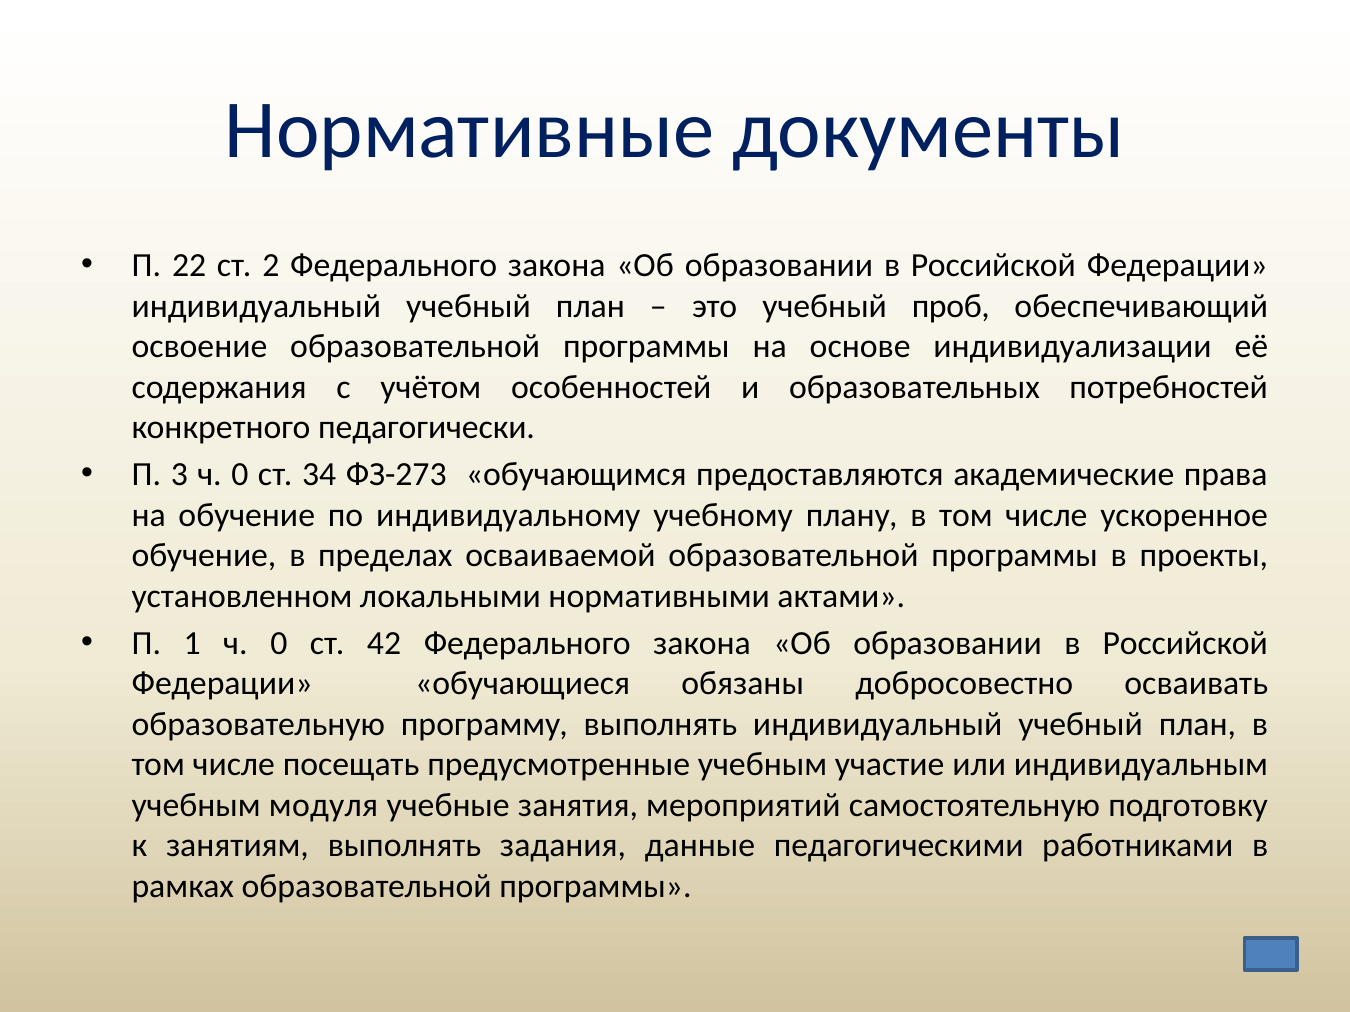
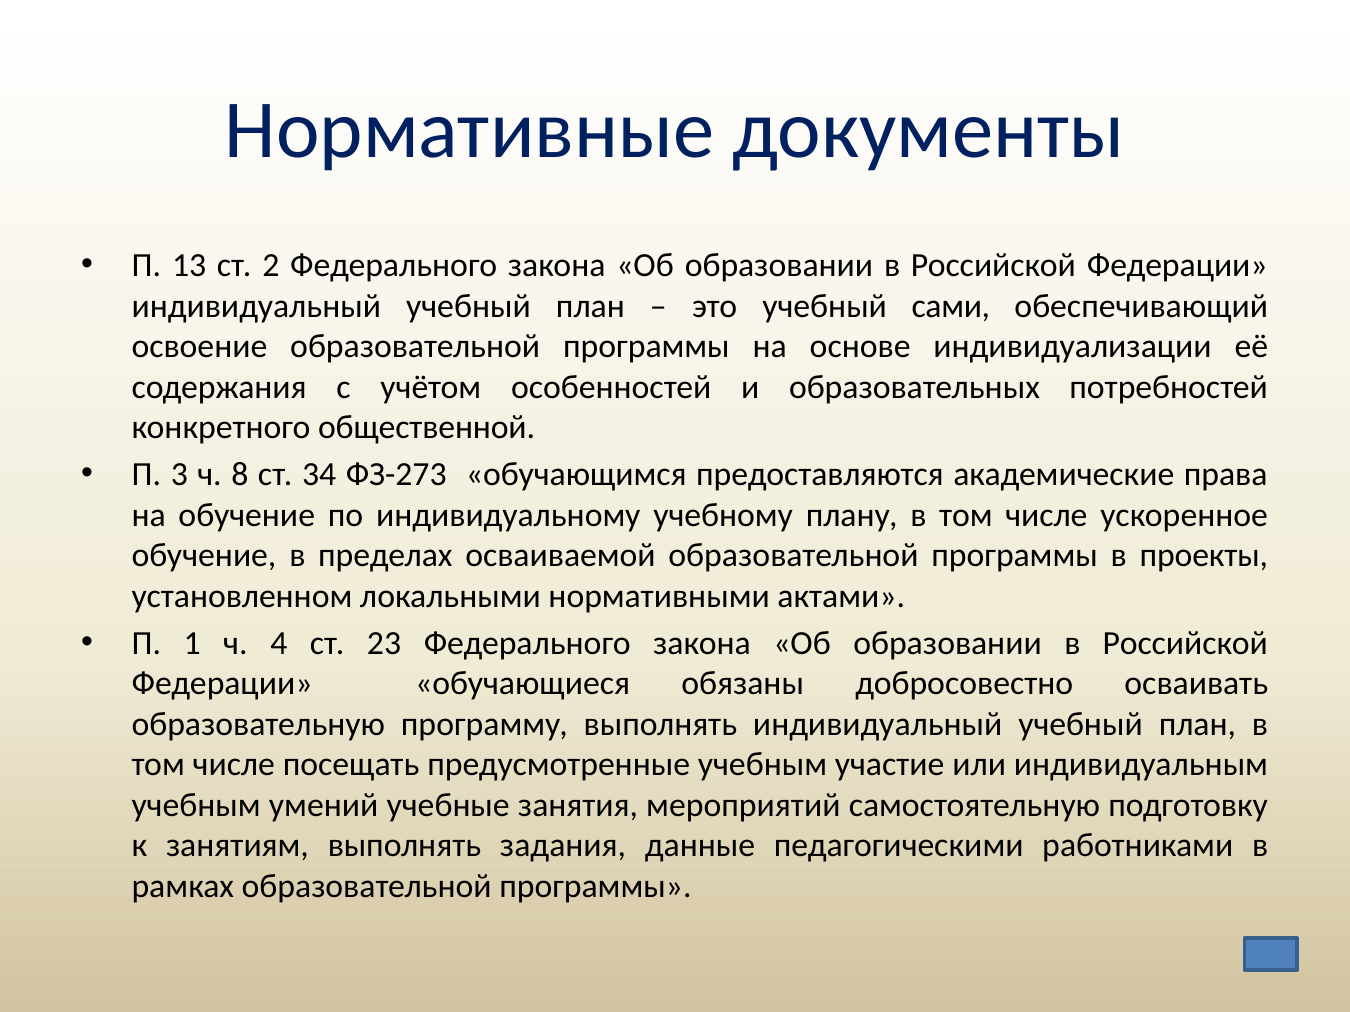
22: 22 -> 13 (189, 266)
проб: проб -> сами (951, 306)
педагогически: педагогически -> общественной (427, 428)
3 ч 0: 0 -> 8 (240, 475)
1 ч 0: 0 -> 4 (279, 644)
42: 42 -> 23 (384, 644)
модуля: модуля -> умений (324, 806)
